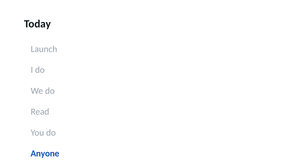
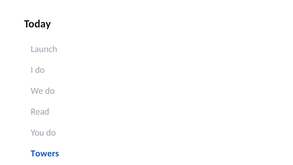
Anyone: Anyone -> Towers (45, 153)
